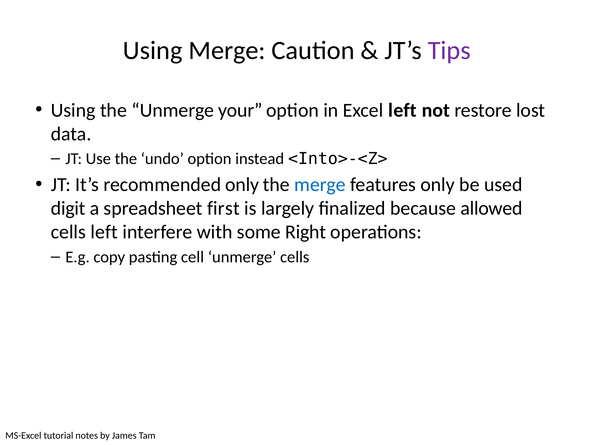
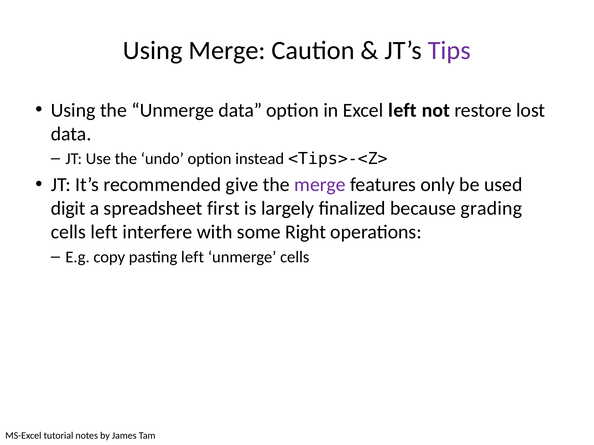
Unmerge your: your -> data (240, 110)
<Into>-<Z>: <Into>-<Z> -> <Tips>-<Z> (338, 159)
recommended only: only -> give (242, 185)
merge colour: blue -> purple (320, 185)
allowed: allowed -> grading (491, 209)
pasting cell: cell -> left (193, 257)
